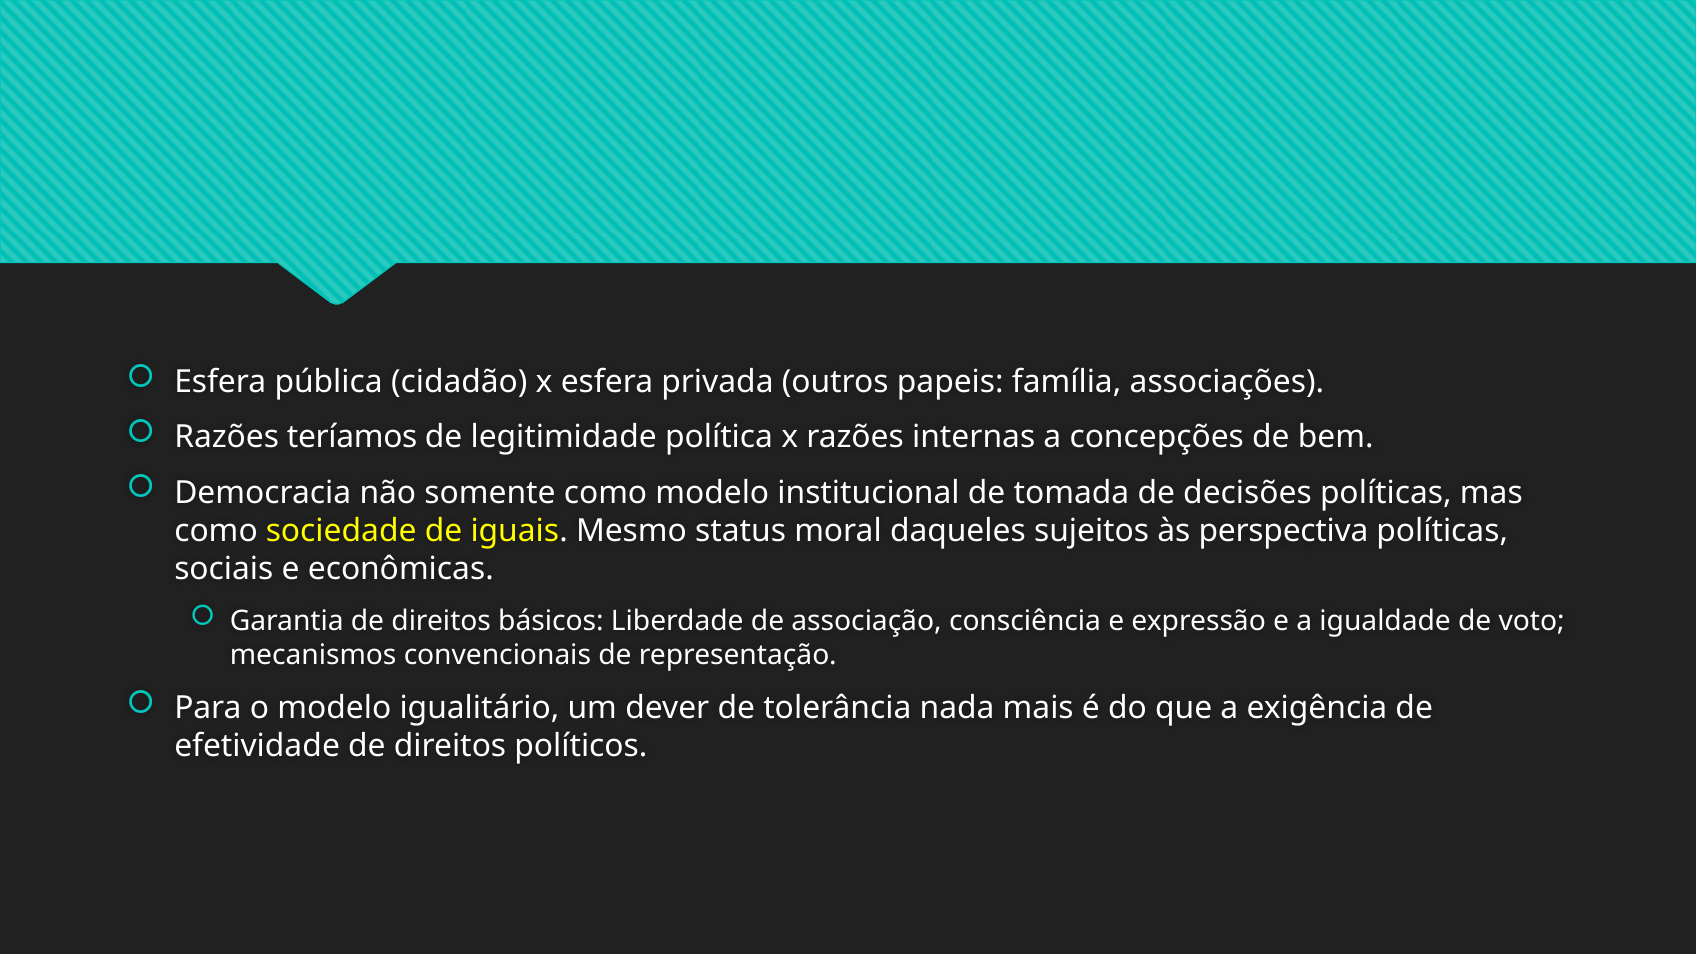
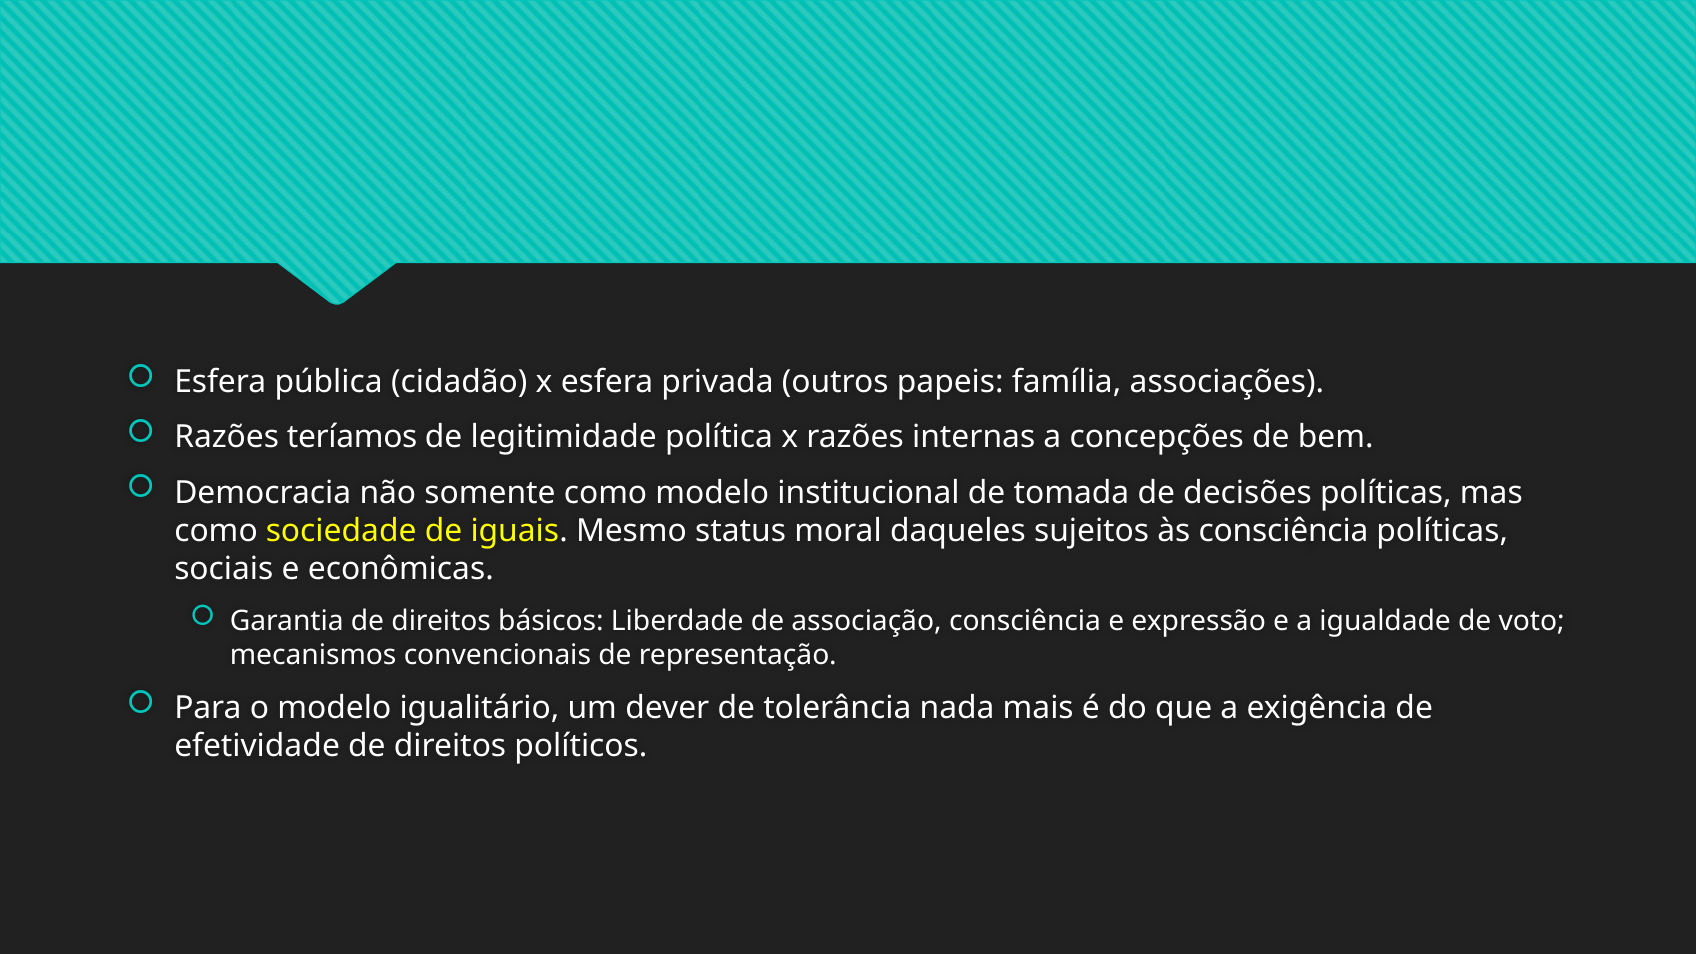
às perspectiva: perspectiva -> consciência (1283, 531)
